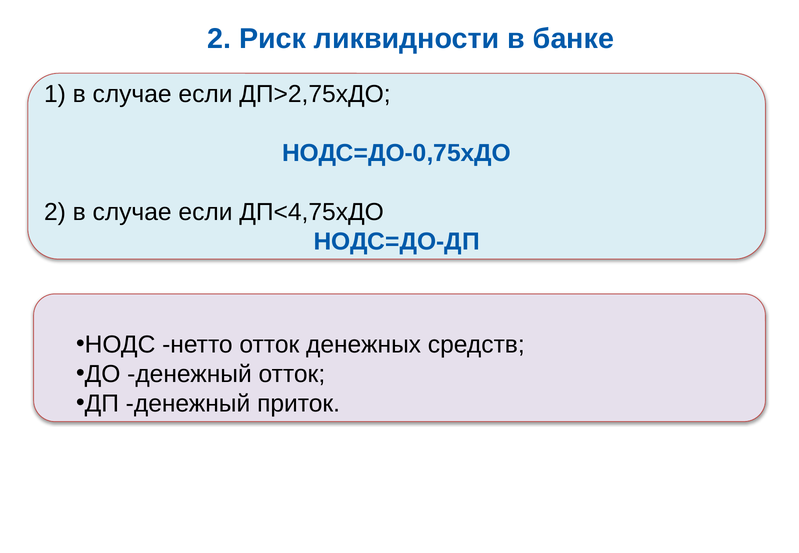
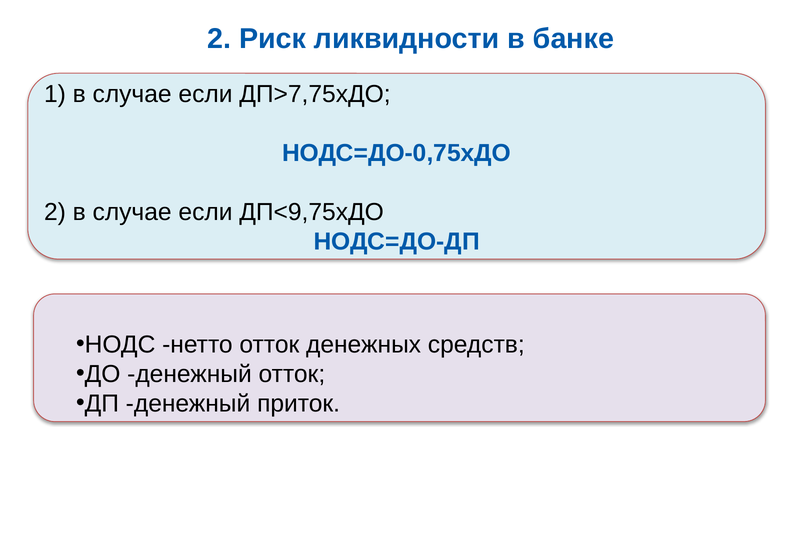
ДП>2,75хДО: ДП>2,75хДО -> ДП>7,75хДО (315, 94)
ДП<4,75хДО: ДП<4,75хДО -> ДП<9,75хДО (312, 212)
